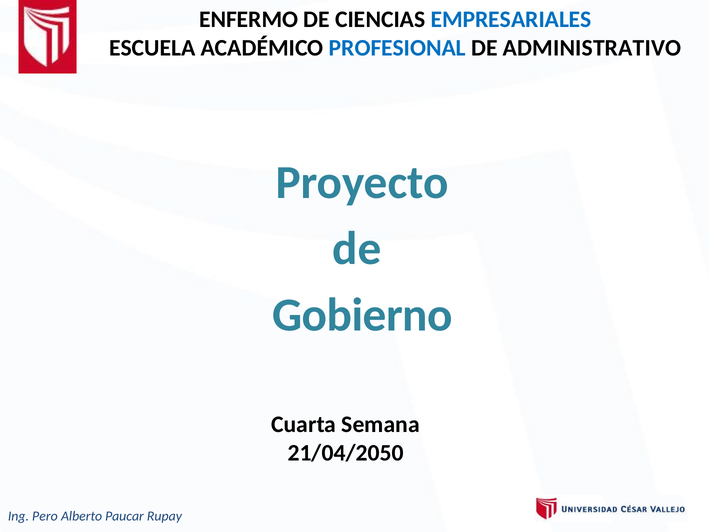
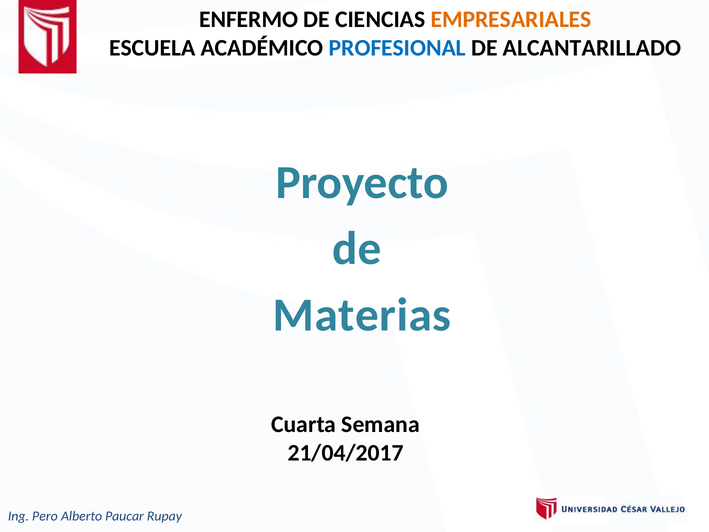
EMPRESARIALES colour: blue -> orange (511, 19)
ADMINISTRATIVO: ADMINISTRATIVO -> ALCANTARILLADO (592, 48)
Gobierno: Gobierno -> Materias (362, 315)
21/04/2050: 21/04/2050 -> 21/04/2017 (346, 453)
